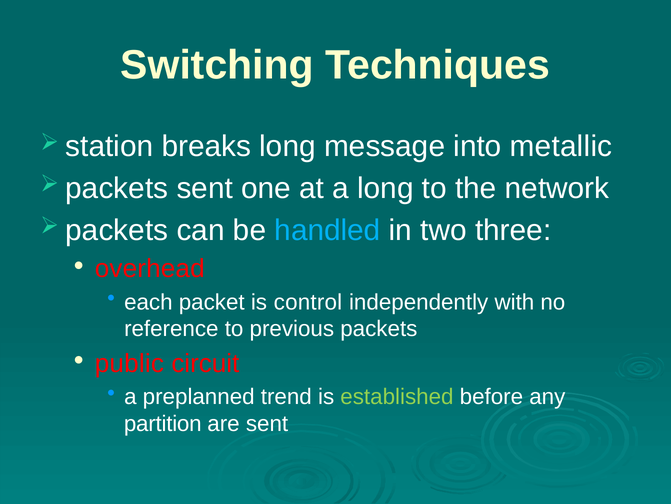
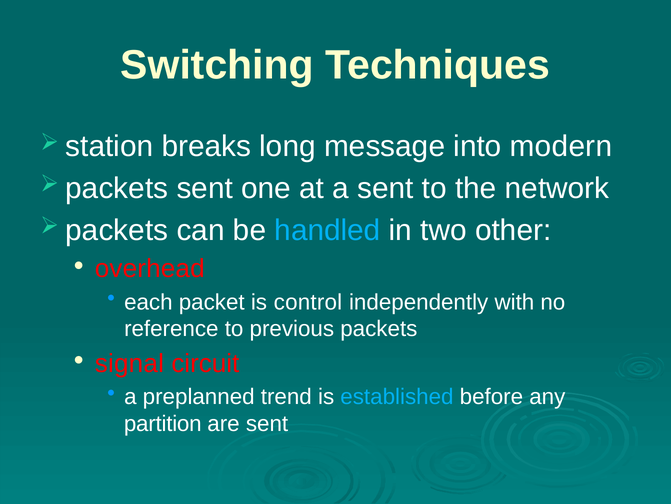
metallic: metallic -> modern (561, 146)
a long: long -> sent (385, 188)
three: three -> other (513, 230)
public: public -> signal (129, 363)
established colour: light green -> light blue (397, 396)
